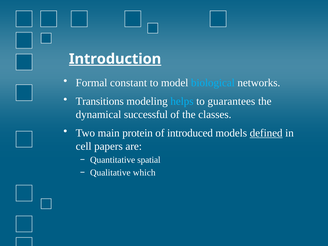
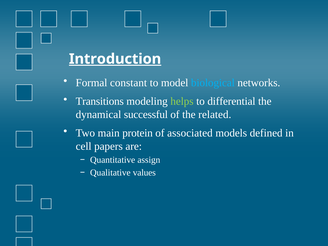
helps colour: light blue -> light green (182, 101)
guarantees: guarantees -> differential (231, 101)
classes: classes -> related (215, 114)
introduced: introduced -> associated (190, 133)
defined underline: present -> none (266, 133)
spatial: spatial -> assign (149, 160)
which: which -> values (144, 173)
